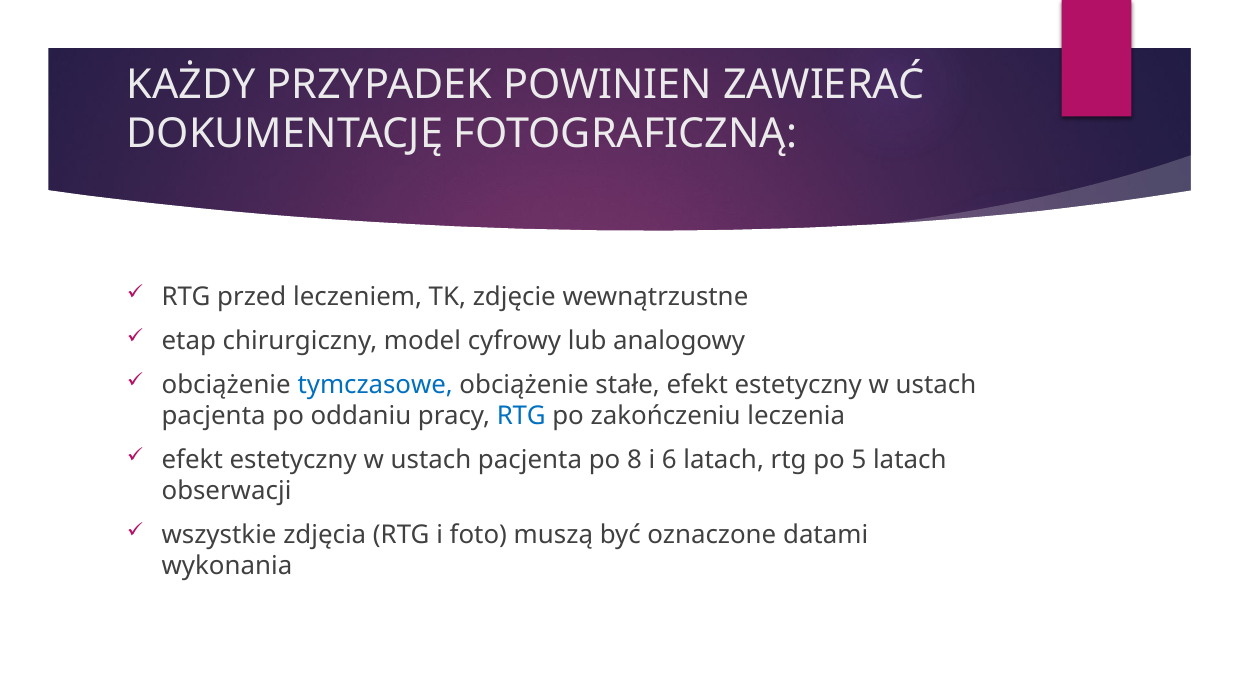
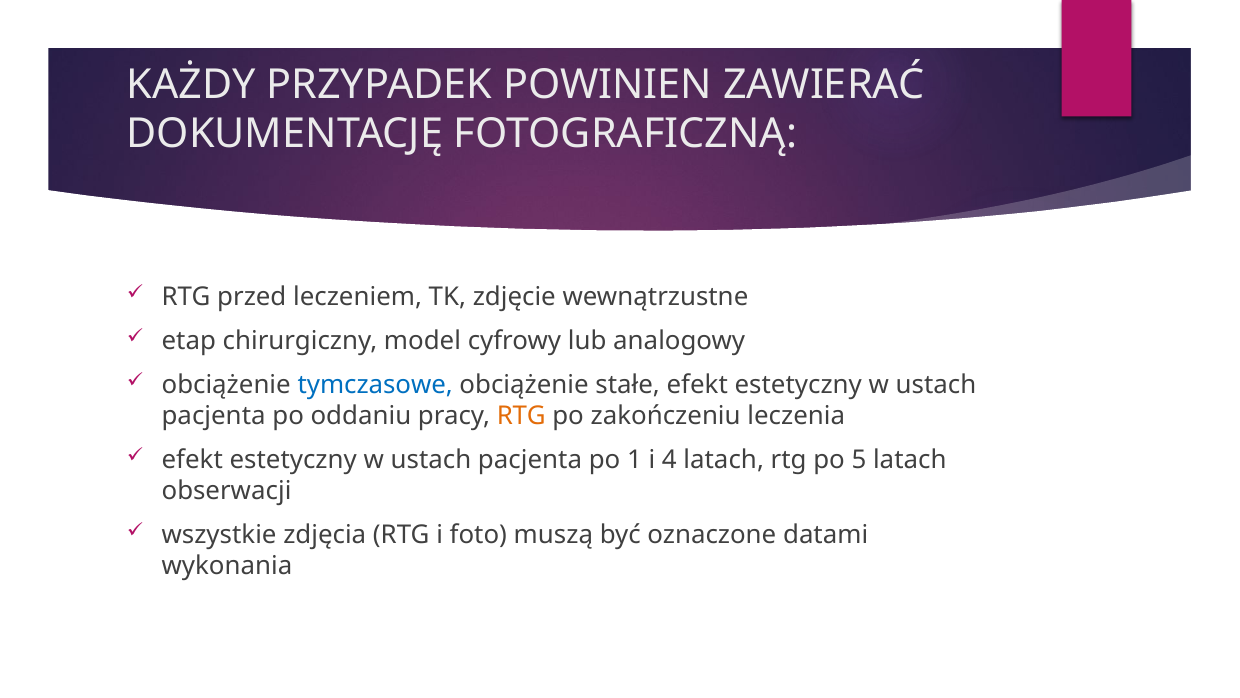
RTG colour: blue -> orange (521, 416)
8: 8 -> 1 (634, 460)
6: 6 -> 4 (669, 460)
